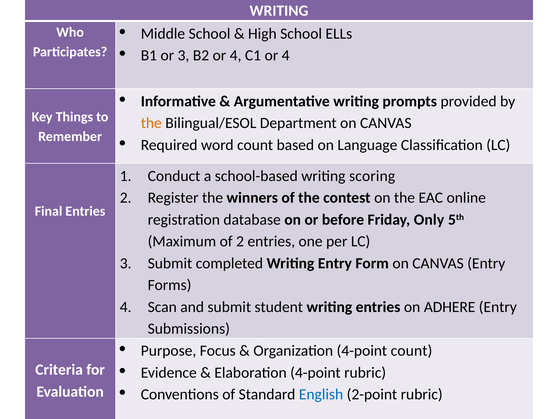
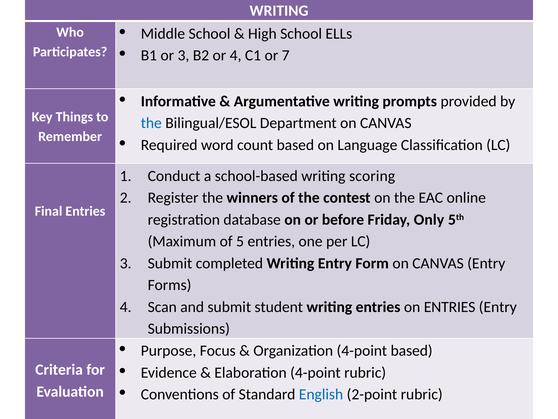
C1 or 4: 4 -> 7 (286, 55)
the colour: orange -> blue (151, 123)
of 2: 2 -> 5 (240, 241)
on ADHERE: ADHERE -> ENTRIES (450, 307)
4-point count: count -> based (412, 350)
